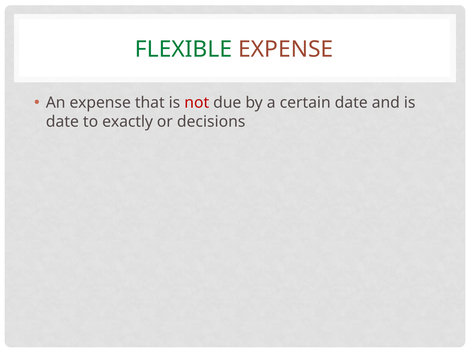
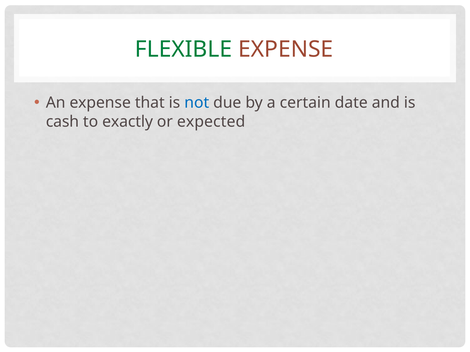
not colour: red -> blue (197, 103)
date: date -> cash (62, 122)
decisions: decisions -> expected (211, 122)
